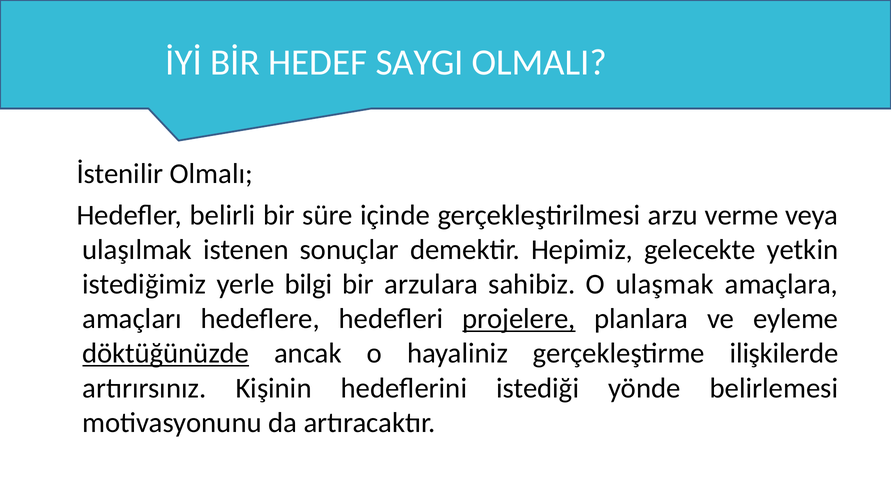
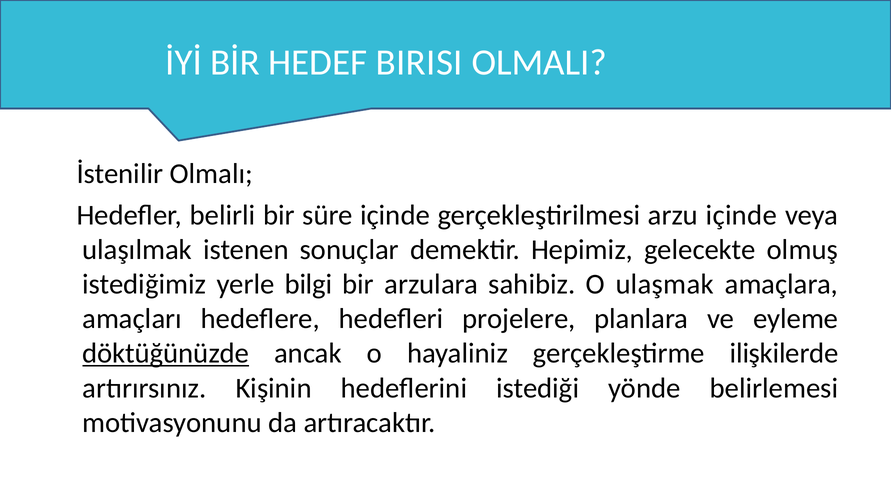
SAYGI: SAYGI -> BIRISI (419, 62)
arzu verme: verme -> içinde (741, 216)
yetkin: yetkin -> olmuş (802, 250)
projelere underline: present -> none (519, 319)
